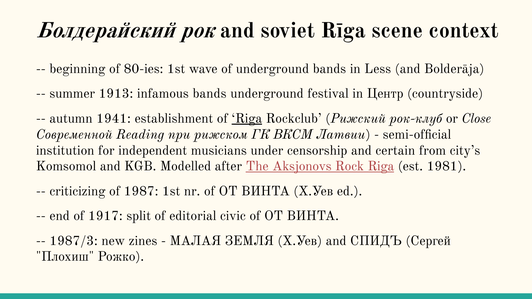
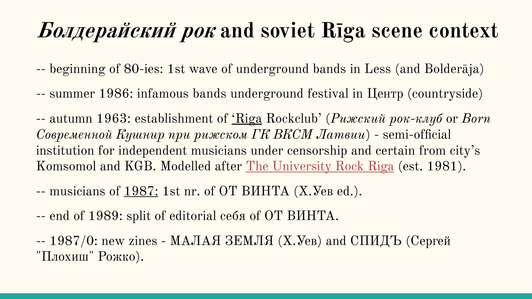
1913: 1913 -> 1986 (116, 94)
1941: 1941 -> 1963 (114, 118)
Close: Close -> Born (476, 118)
Reading: Reading -> Кушнир (140, 134)
Aksjonovs: Aksjonovs -> University (302, 166)
criticizing: criticizing -> musicians (77, 191)
1987 underline: none -> present (141, 191)
1917: 1917 -> 1989 (105, 216)
civic: civic -> себя (233, 216)
1987/3: 1987/3 -> 1987/0 (74, 241)
